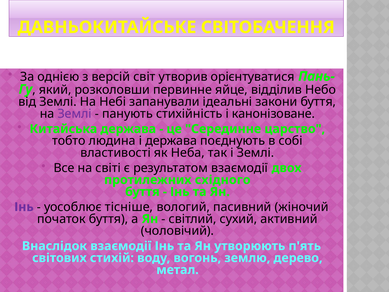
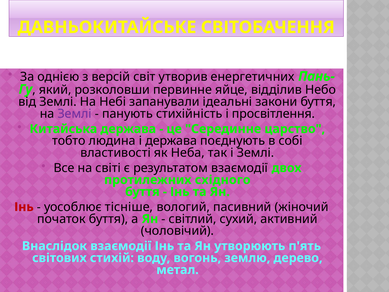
орієнтуватися: орієнтуватися -> енергетичних (253, 77)
канонізоване: канонізоване -> просвітлення (273, 114)
Інь colour: purple -> red (24, 207)
